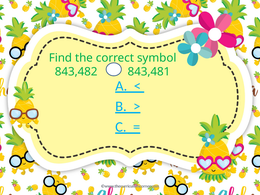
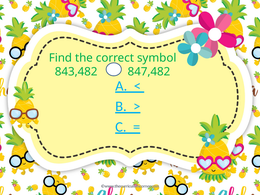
843,481: 843,481 -> 847,482 (149, 72)
